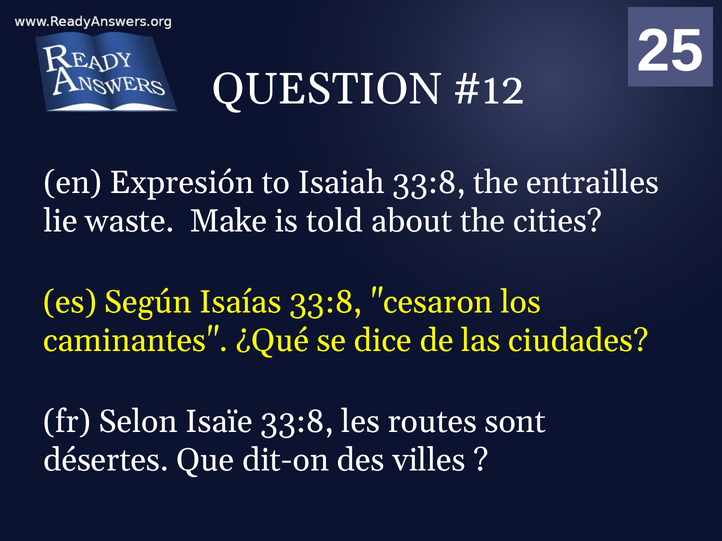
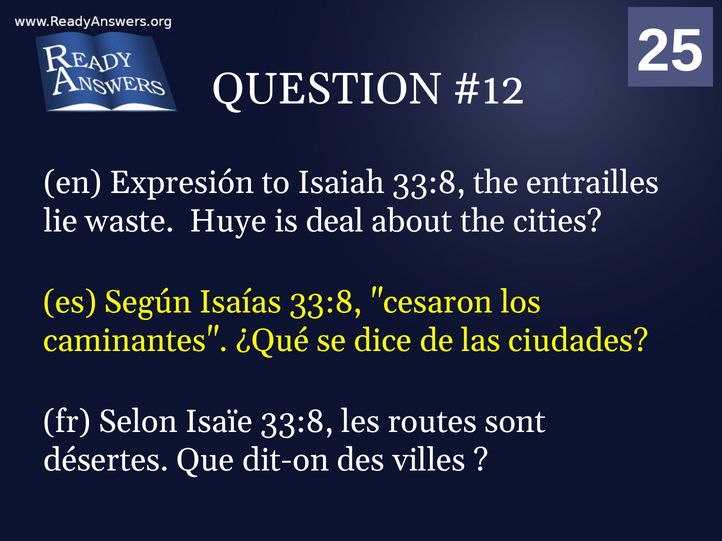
Make: Make -> Huye (228, 221)
told: told -> deal (335, 221)
